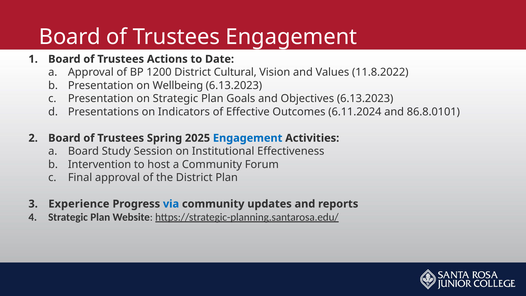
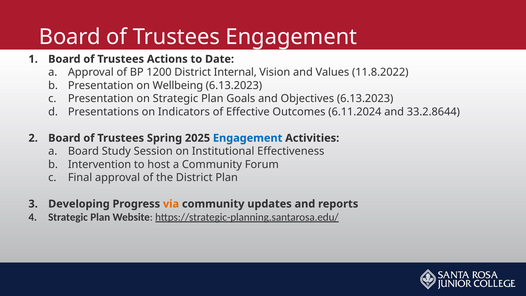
Cultural: Cultural -> Internal (235, 72)
86.8.0101: 86.8.0101 -> 33.2.8644 (433, 112)
Experience: Experience -> Developing (79, 204)
via colour: blue -> orange (171, 204)
